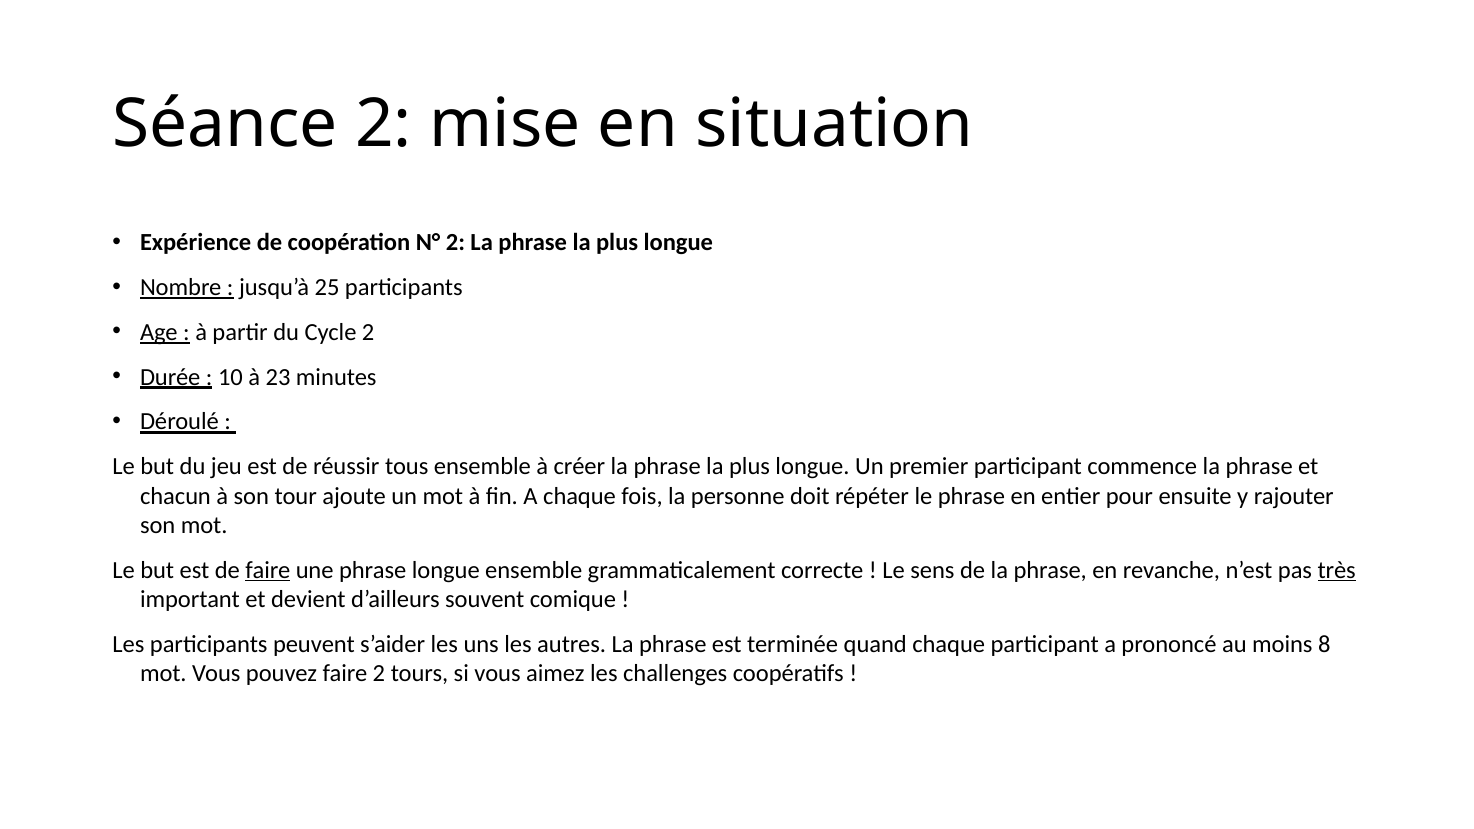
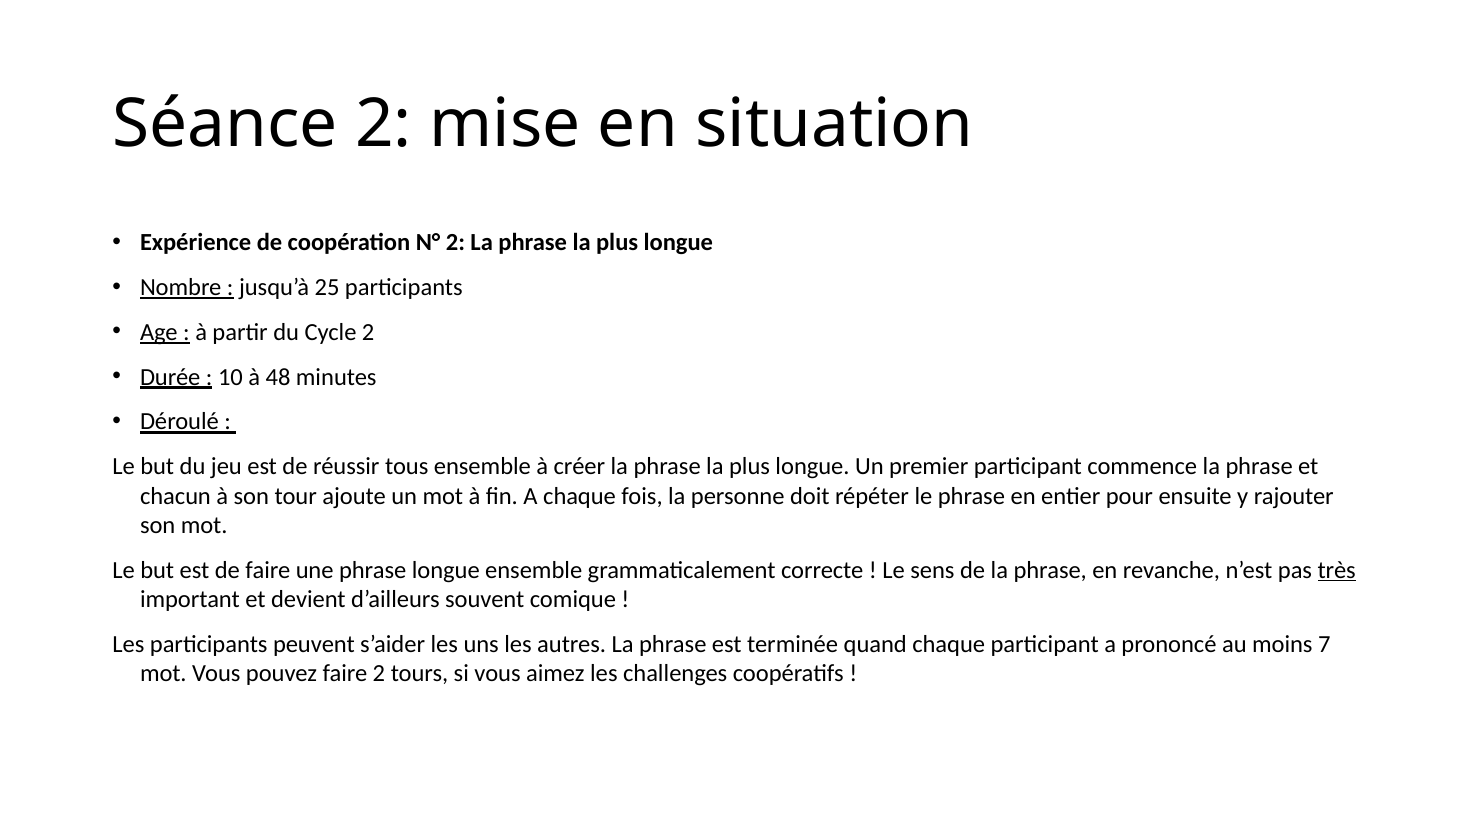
23: 23 -> 48 (278, 377)
faire underline: present -> none (268, 570)
8: 8 -> 7 (1324, 644)
